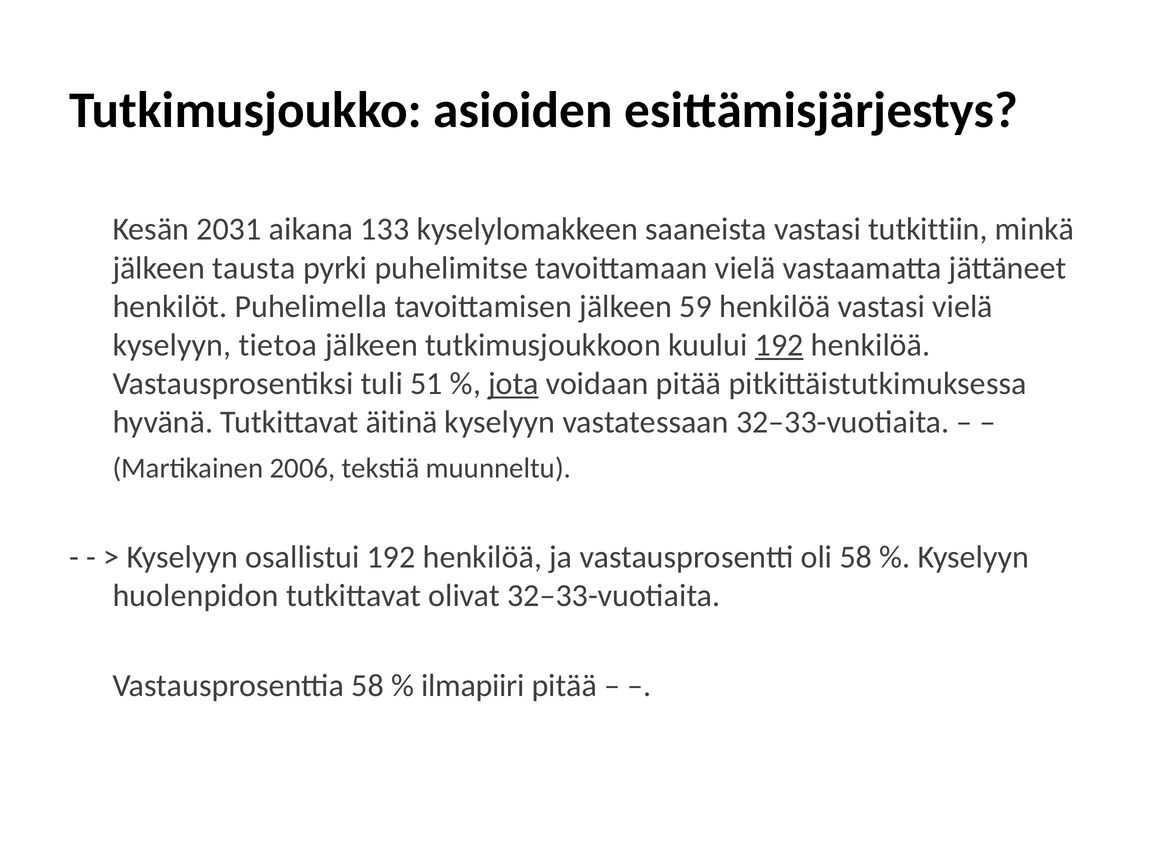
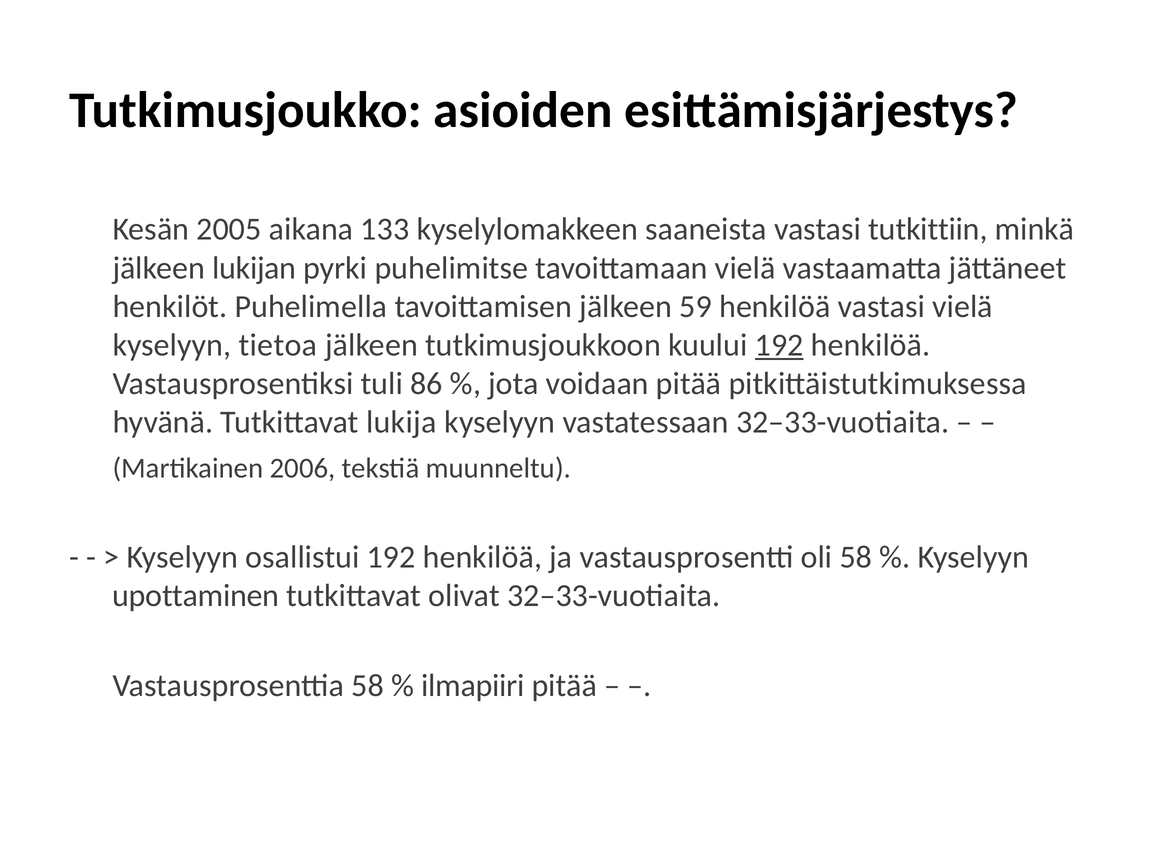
2031: 2031 -> 2005 (229, 229)
tausta: tausta -> lukijan (254, 268)
51: 51 -> 86 (426, 383)
jota underline: present -> none (513, 383)
äitinä: äitinä -> lukija (401, 422)
huolenpidon: huolenpidon -> upottaminen (196, 595)
